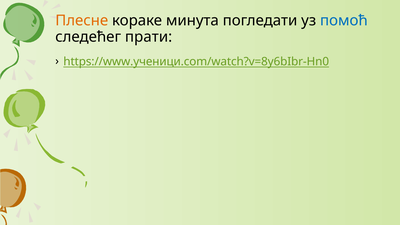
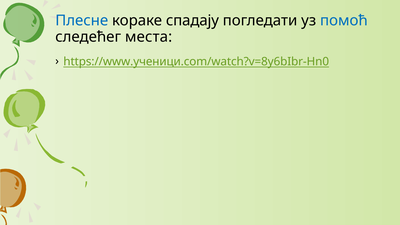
Плесне colour: orange -> blue (82, 21)
минута: минута -> спадају (192, 21)
прати: прати -> места (149, 37)
